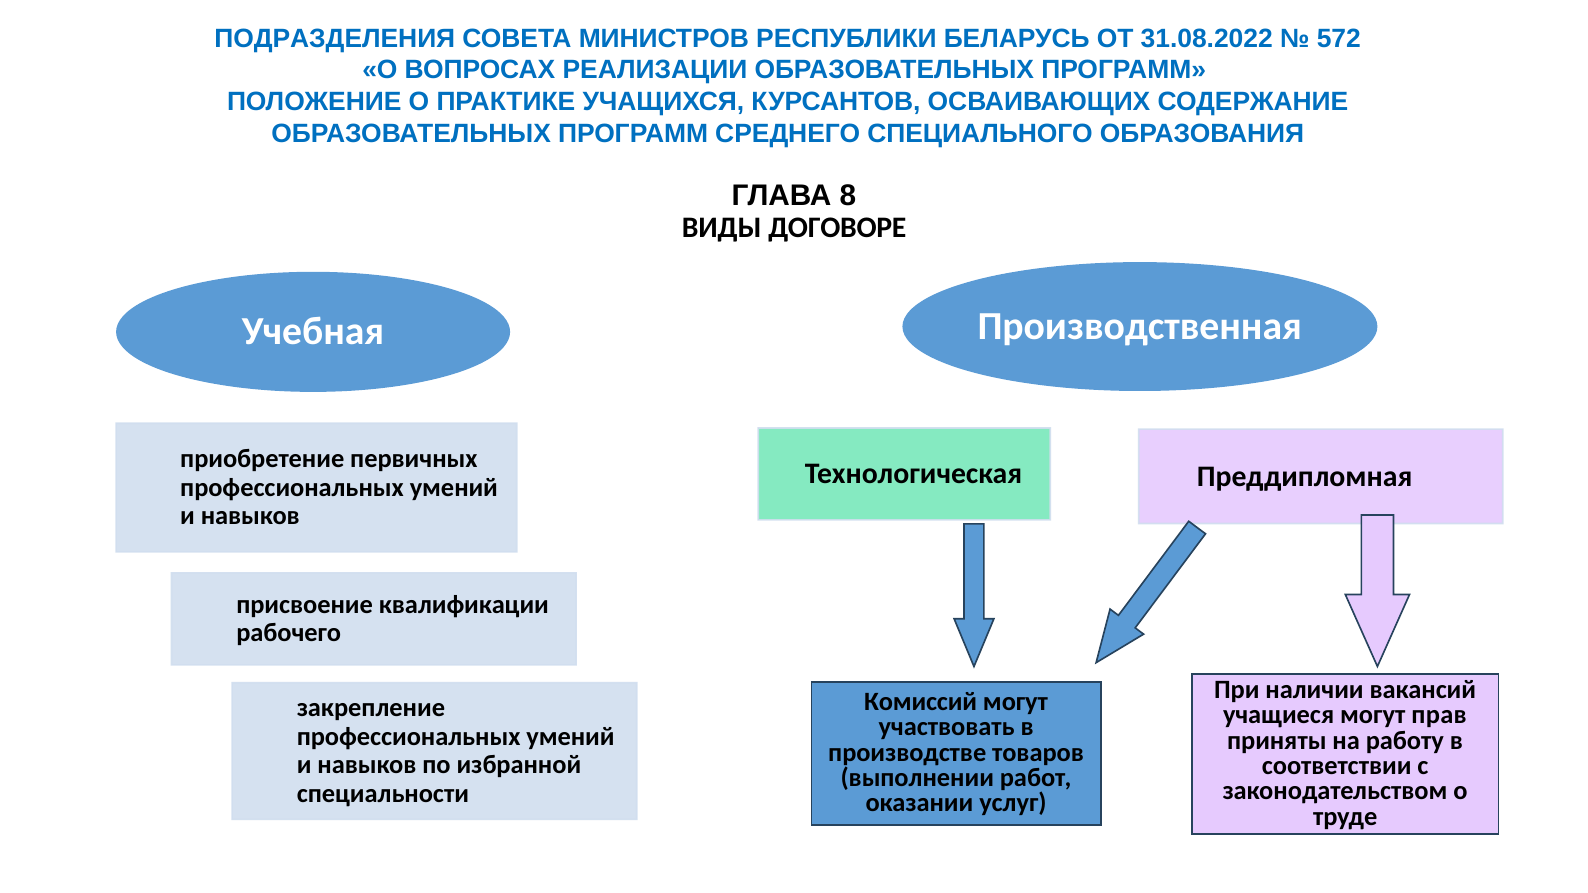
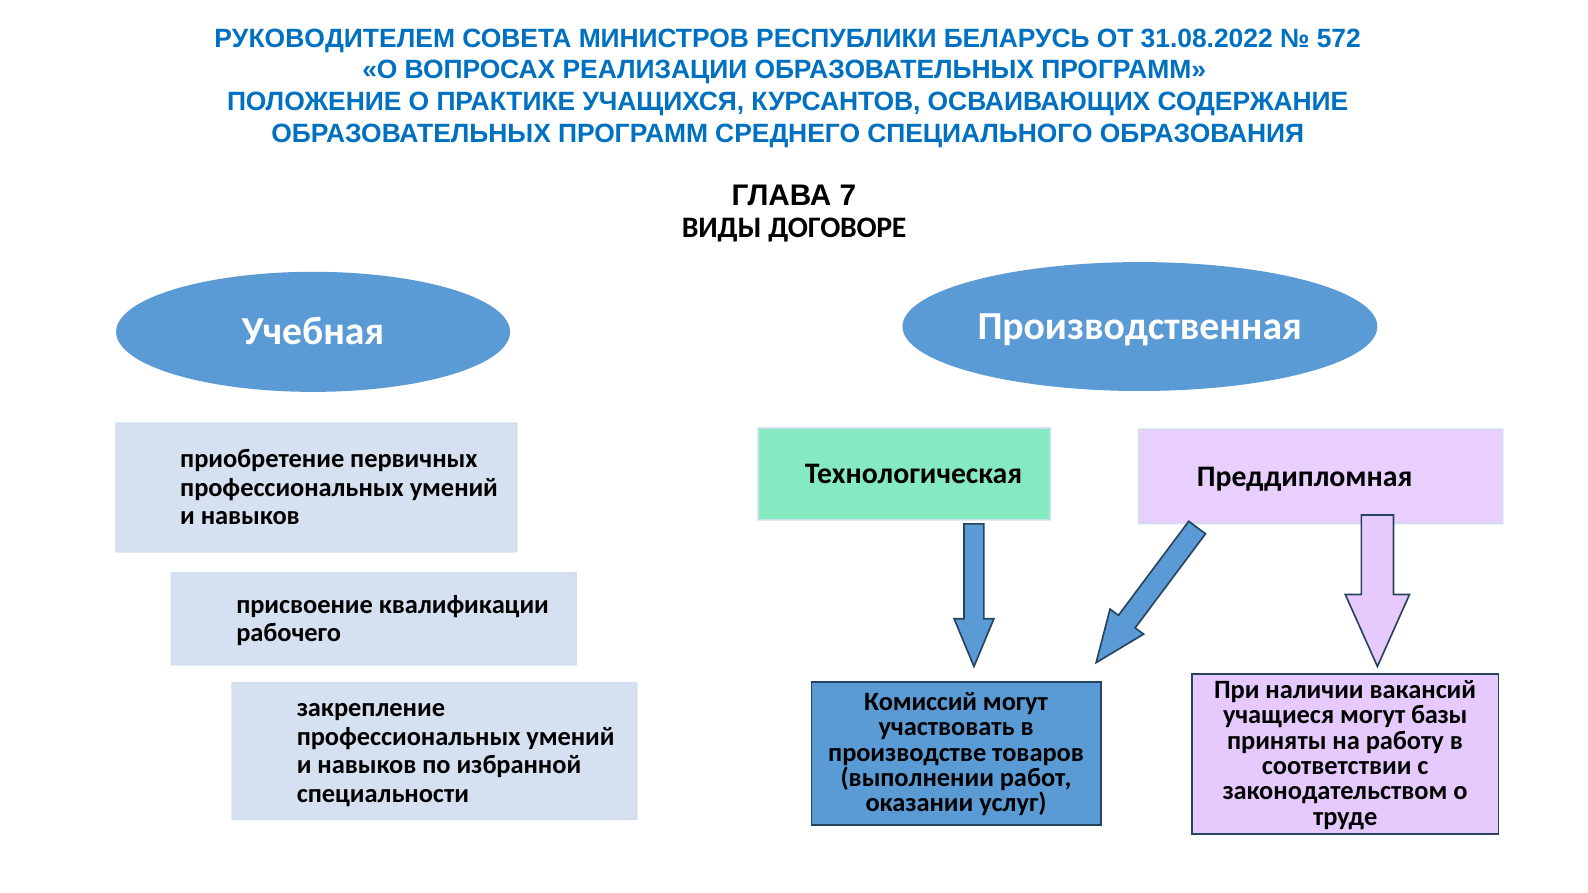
ПОДРАЗДЕЛЕНИЯ: ПОДРАЗДЕЛЕНИЯ -> РУКОВОДИТЕЛЕМ (335, 38)
8: 8 -> 7 (848, 196)
прав: прав -> базы (1439, 715)
